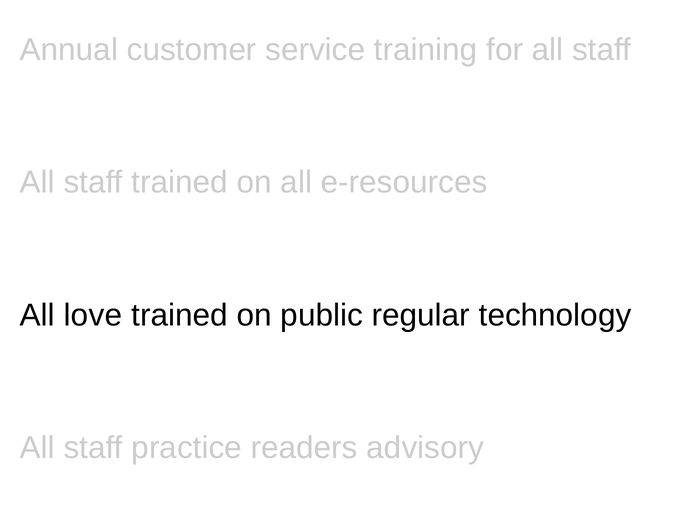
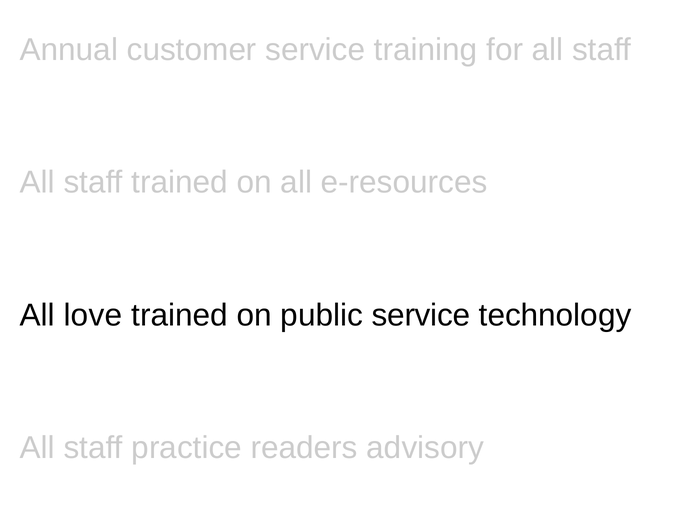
public regular: regular -> service (421, 315)
